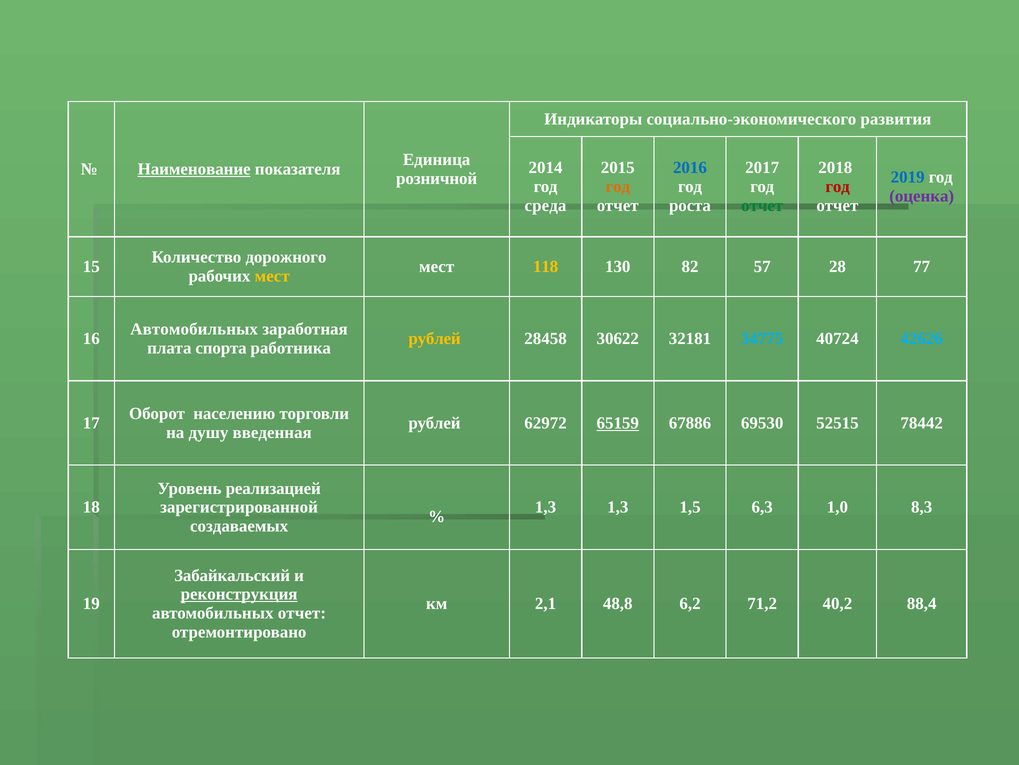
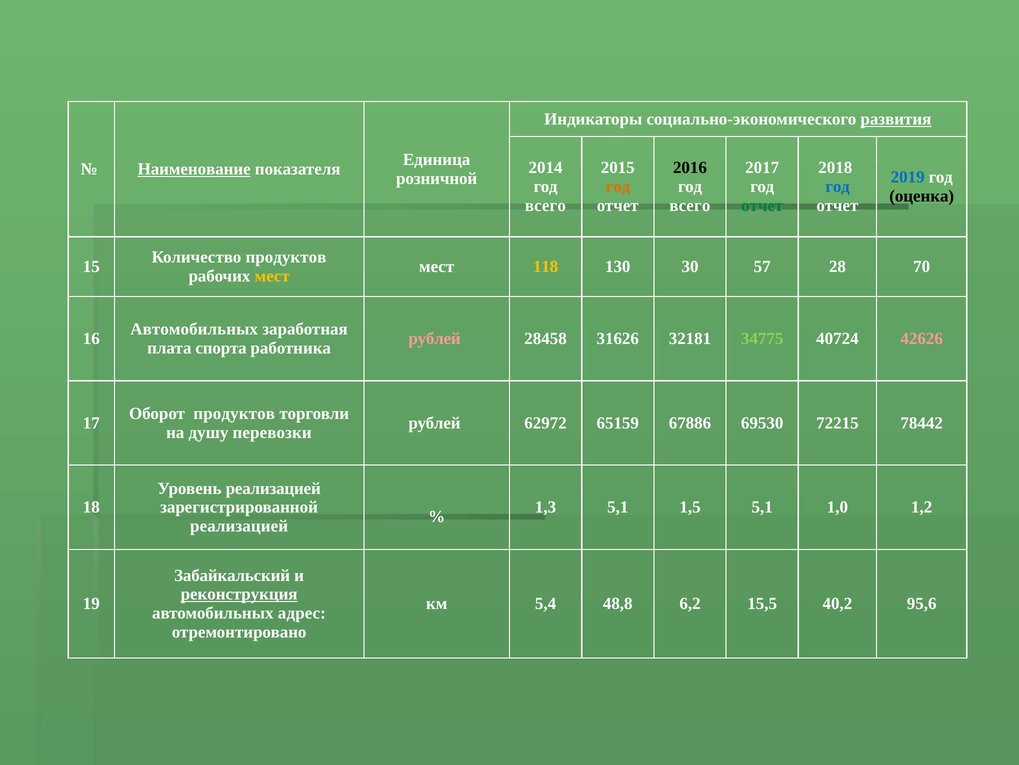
развития underline: none -> present (896, 119)
2016 colour: blue -> black (690, 168)
год colour: red -> blue (838, 187)
оценка colour: purple -> black (922, 196)
среда: среда -> всего (545, 205)
роста: роста -> всего (690, 205)
Количество дорожного: дорожного -> продуктов (286, 257)
82: 82 -> 30 (690, 266)
77: 77 -> 70 (922, 266)
рублей colour: yellow -> pink (435, 338)
30622: 30622 -> 31626 (618, 338)
34775 colour: light blue -> light green (762, 338)
42626 colour: light blue -> pink (922, 338)
Оборот населению: населению -> продуктов (234, 413)
65159 underline: present -> none (618, 423)
52515: 52515 -> 72215 (837, 423)
введенная: введенная -> перевозки (272, 432)
1,3 1,3: 1,3 -> 5,1 (618, 507)
1,5 6,3: 6,3 -> 5,1 (762, 507)
8,3: 8,3 -> 1,2 (922, 507)
создаваемых: создаваемых -> реализацией (239, 526)
2,1: 2,1 -> 5,4 (546, 603)
71,2: 71,2 -> 15,5 (762, 603)
88,4: 88,4 -> 95,6 (922, 603)
автомобильных отчет: отчет -> адрес (302, 613)
